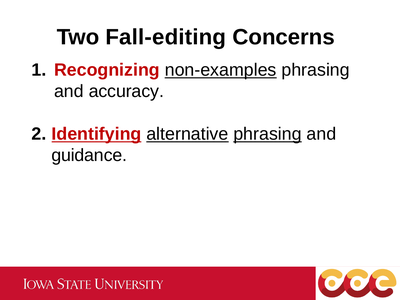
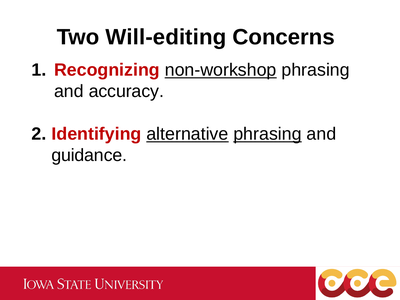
Fall-editing: Fall-editing -> Will-editing (166, 37)
non-examples: non-examples -> non-workshop (221, 70)
Identifying underline: present -> none (96, 134)
